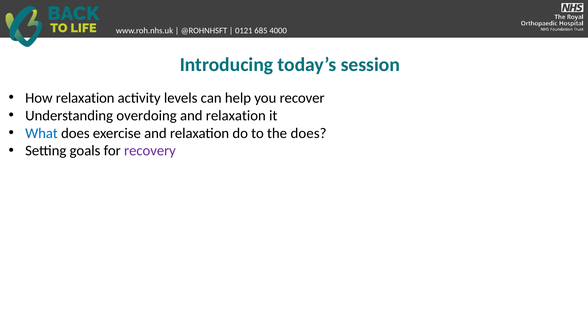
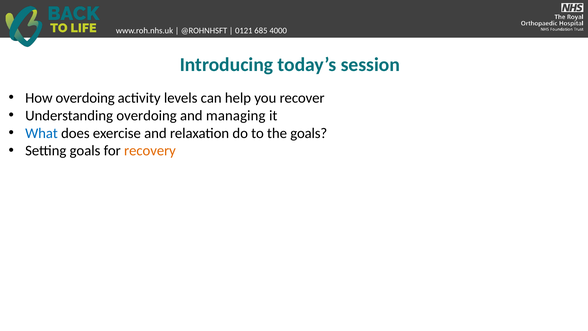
How relaxation: relaxation -> overdoing (85, 98)
relaxation: relaxation -> managing (236, 115)
the does: does -> goals (309, 133)
recovery colour: purple -> orange (150, 151)
